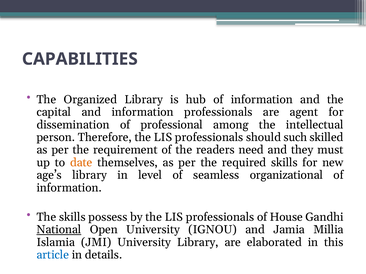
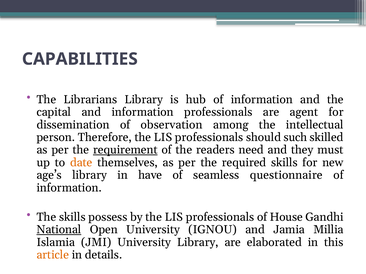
Organized: Organized -> Librarians (90, 100)
professional: professional -> observation (172, 125)
requirement underline: none -> present (125, 150)
level: level -> have (150, 175)
organizational: organizational -> questionnaire (286, 175)
article colour: blue -> orange (53, 255)
